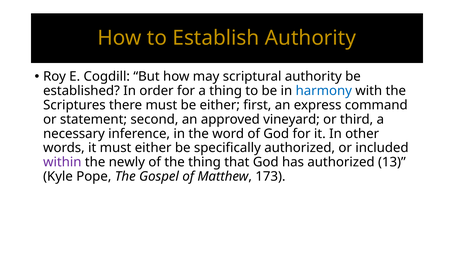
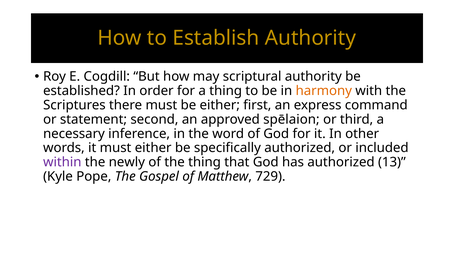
harmony colour: blue -> orange (324, 91)
vineyard: vineyard -> spēlaion (291, 120)
173: 173 -> 729 (270, 177)
